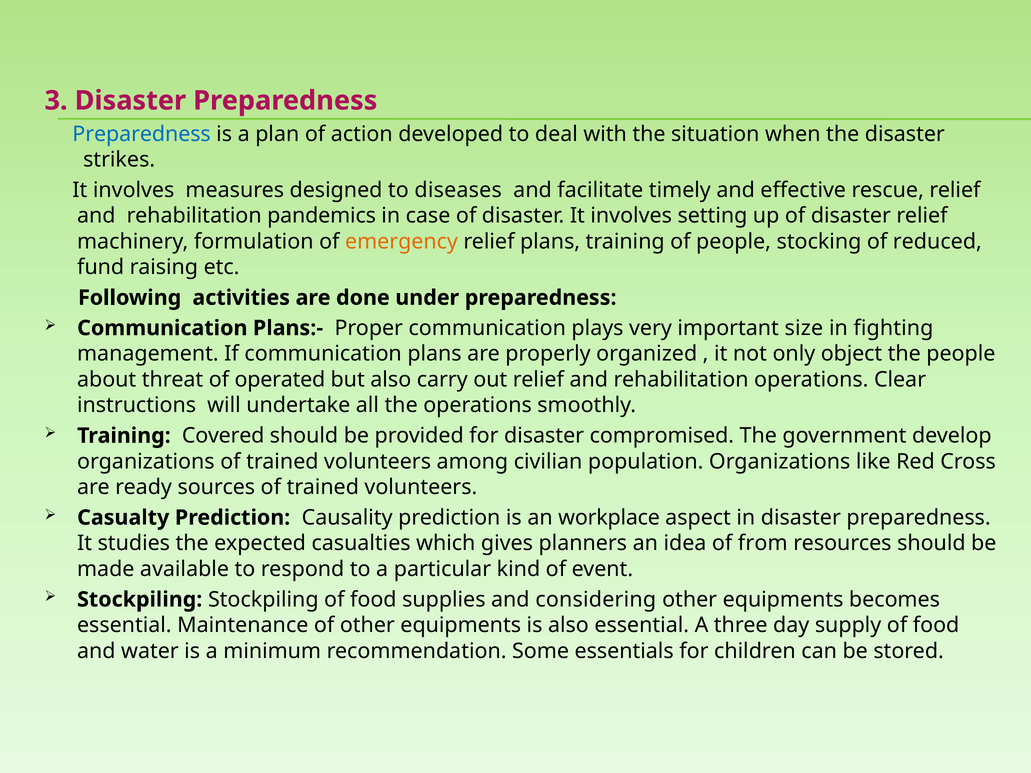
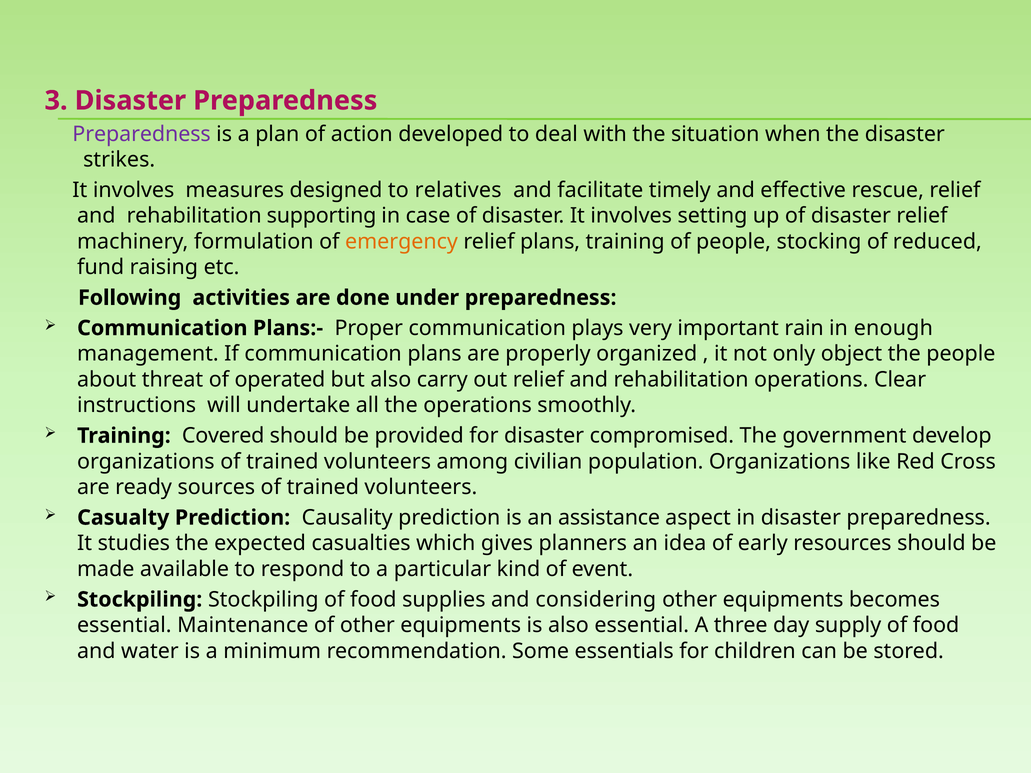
Preparedness colour: blue -> purple (142, 134)
diseases: diseases -> relatives (458, 190)
pandemics: pandemics -> supporting (322, 216)
size: size -> rain (804, 328)
fighting: fighting -> enough (893, 328)
workplace: workplace -> assistance (609, 518)
from: from -> early (763, 544)
